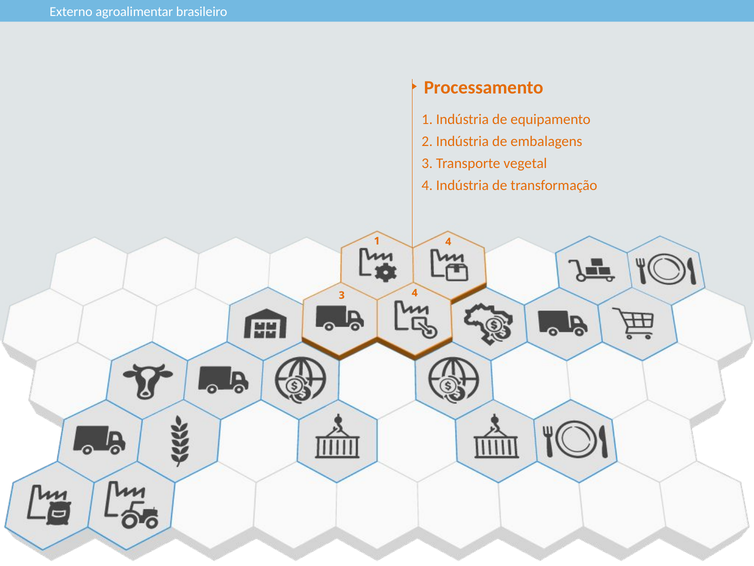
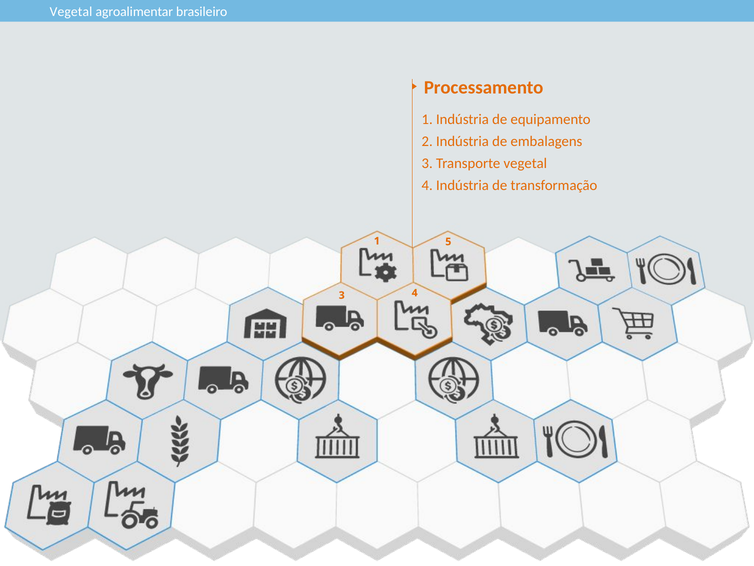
Externo: Externo -> Vegetal (71, 12)
1 4: 4 -> 5 (448, 242)
